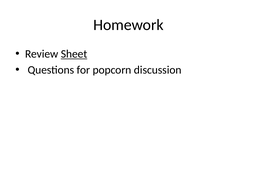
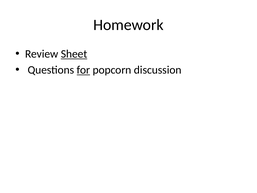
for underline: none -> present (83, 70)
